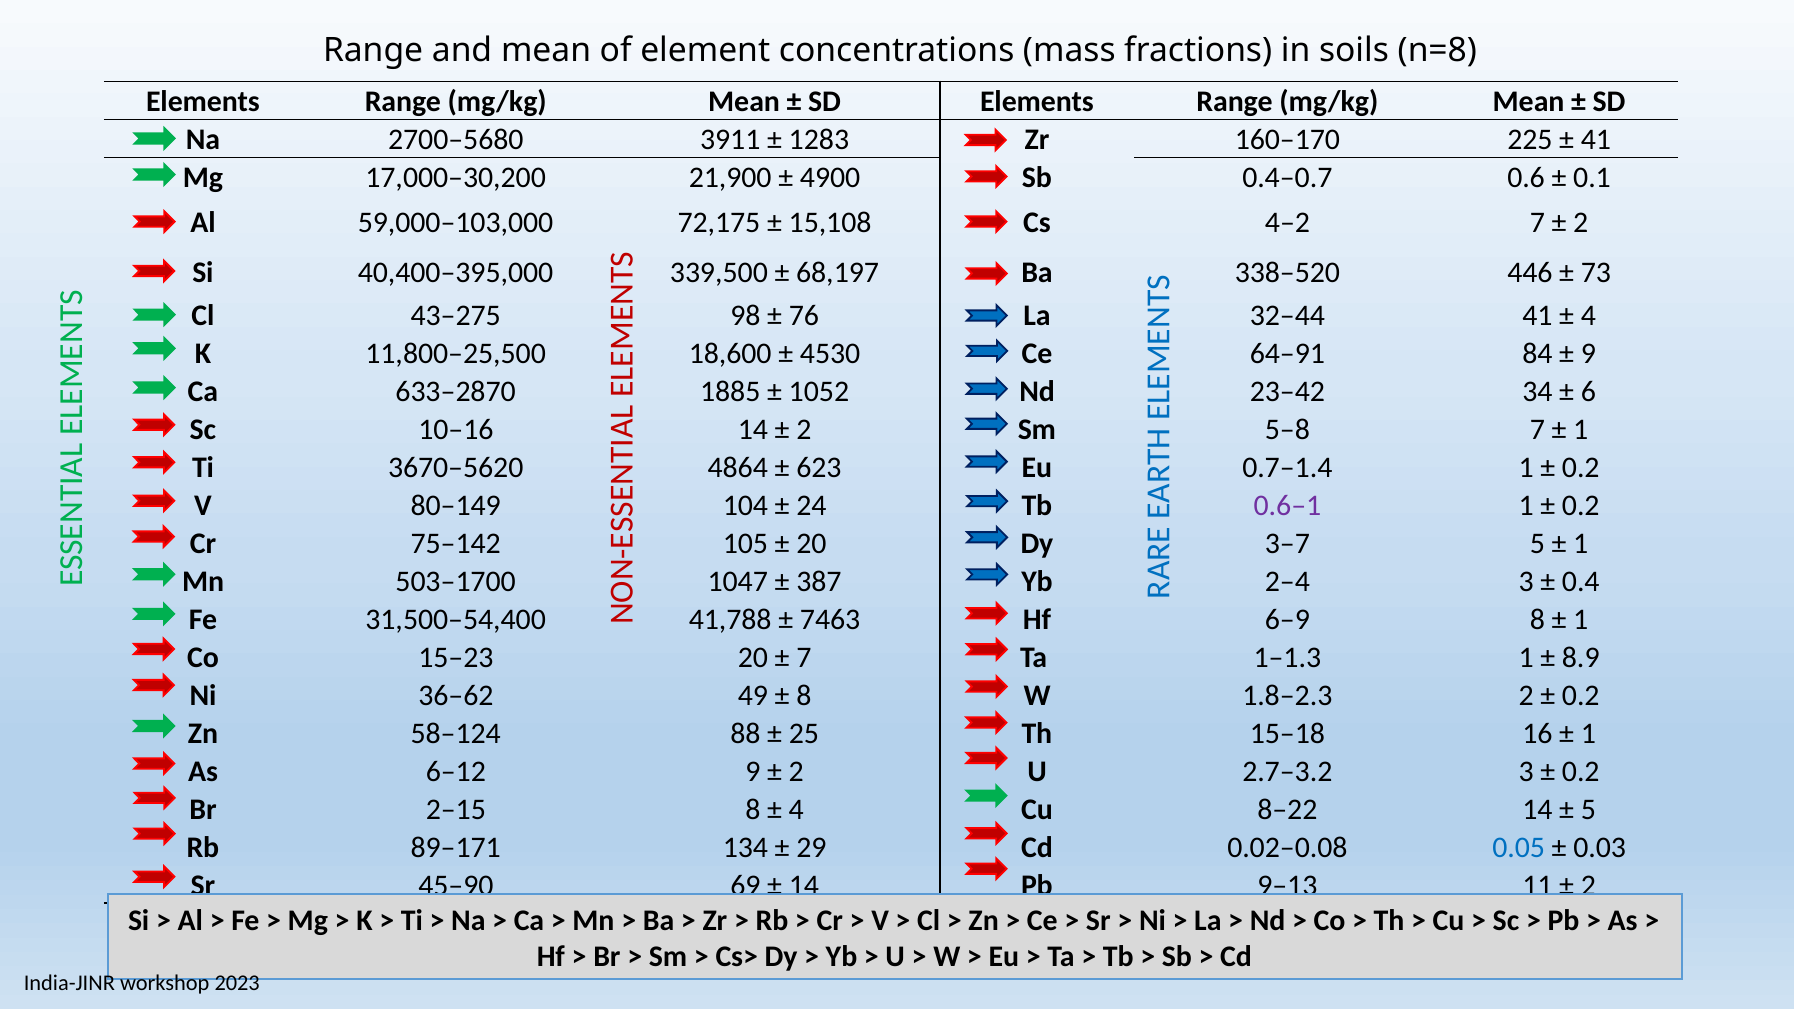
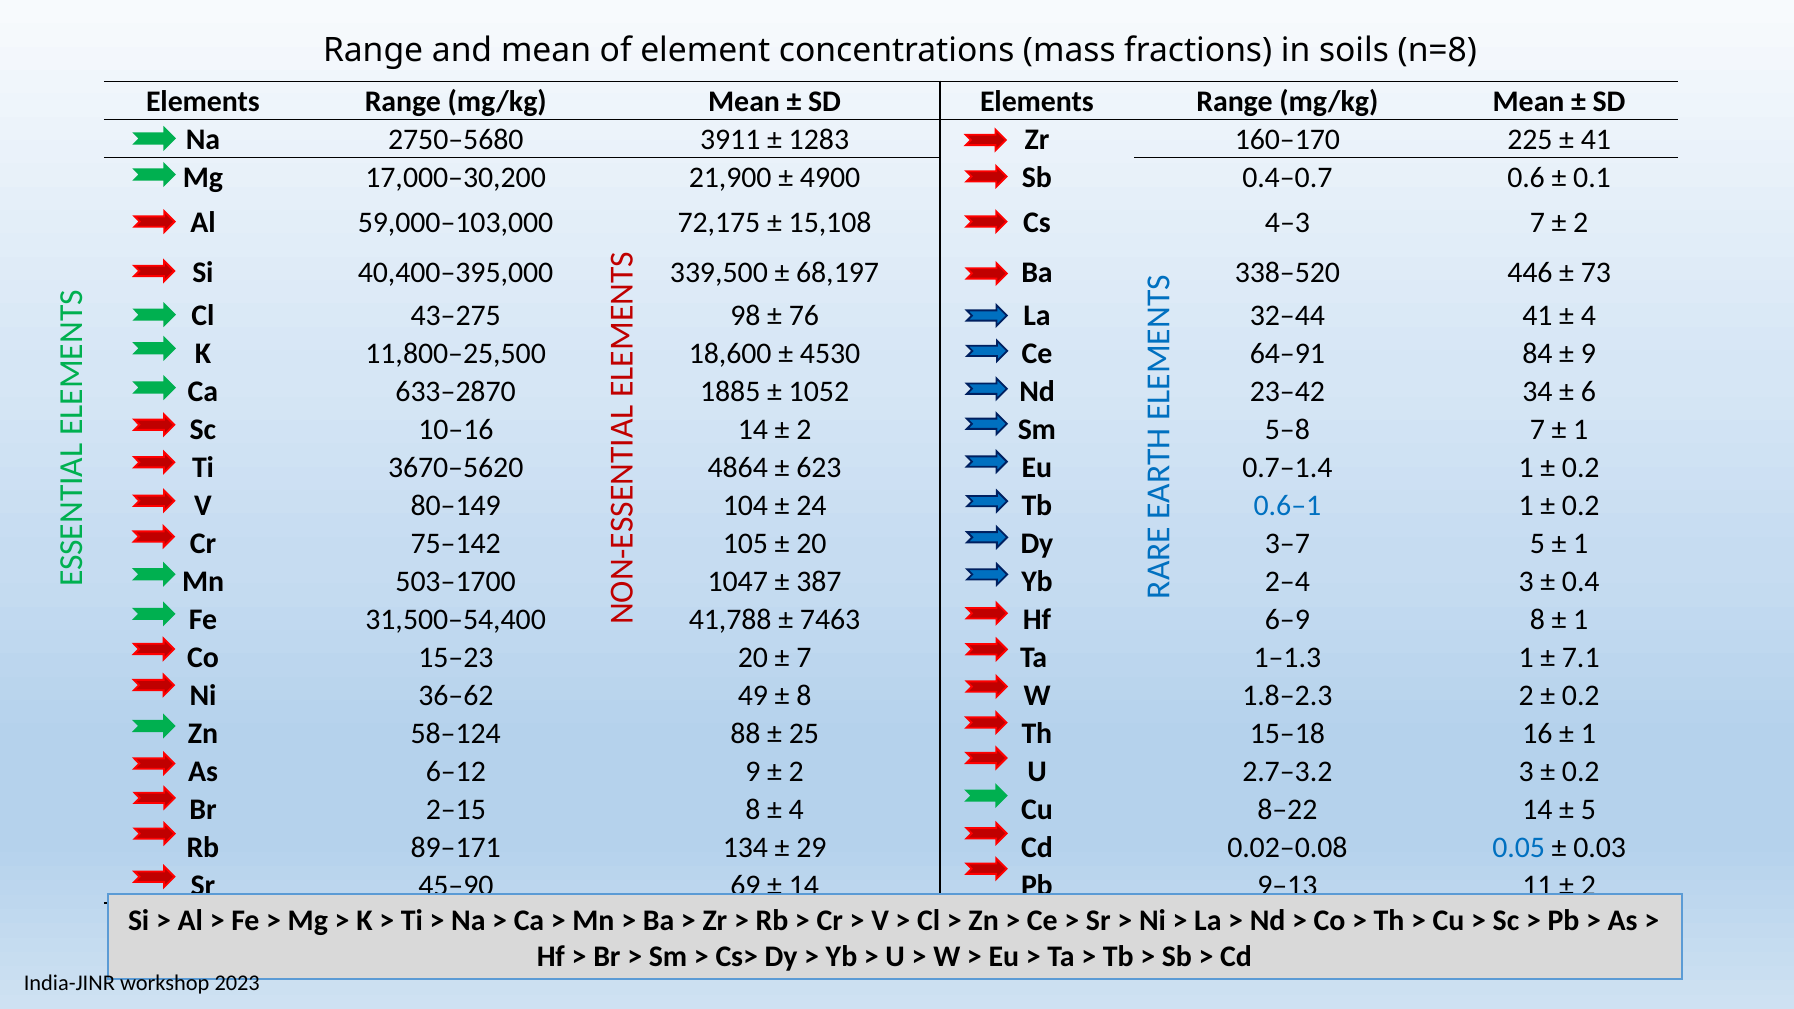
2700–5680: 2700–5680 -> 2750–5680 (456, 140)
4–2: 4–2 -> 4–3 (1287, 223)
0.6–1 colour: purple -> blue (1287, 506)
8.9: 8.9 -> 7.1 (1581, 657)
